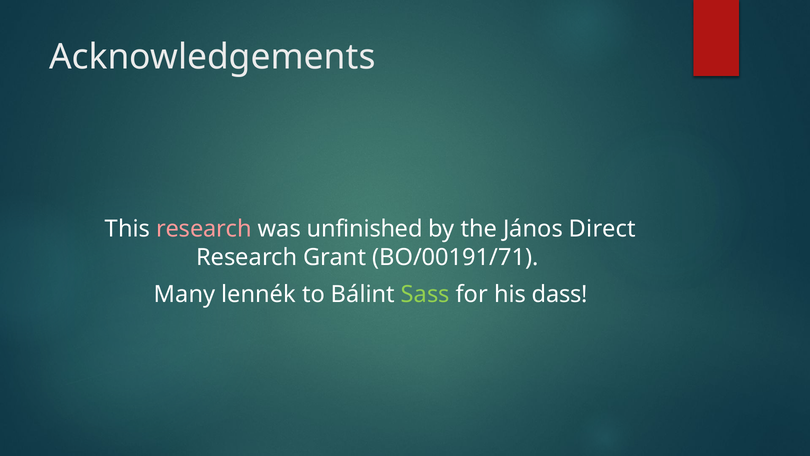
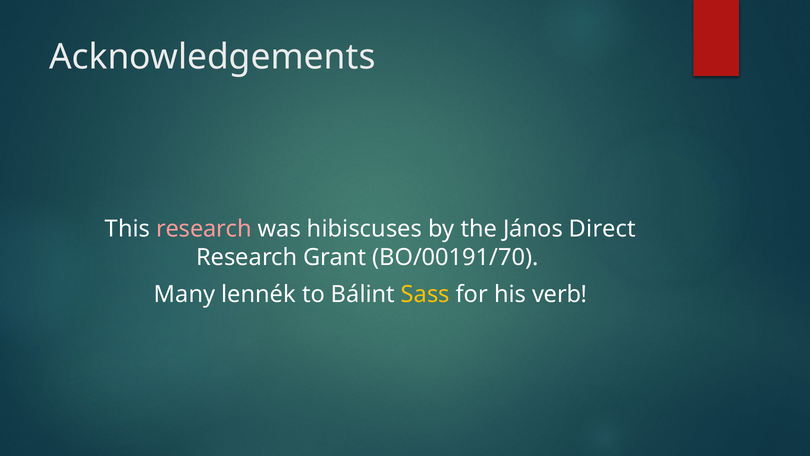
unfinished: unfinished -> hibiscuses (365, 229)
BO/00191/71: BO/00191/71 -> BO/00191/70 (455, 257)
Sass colour: light green -> yellow (425, 294)
dass: dass -> verb (560, 294)
